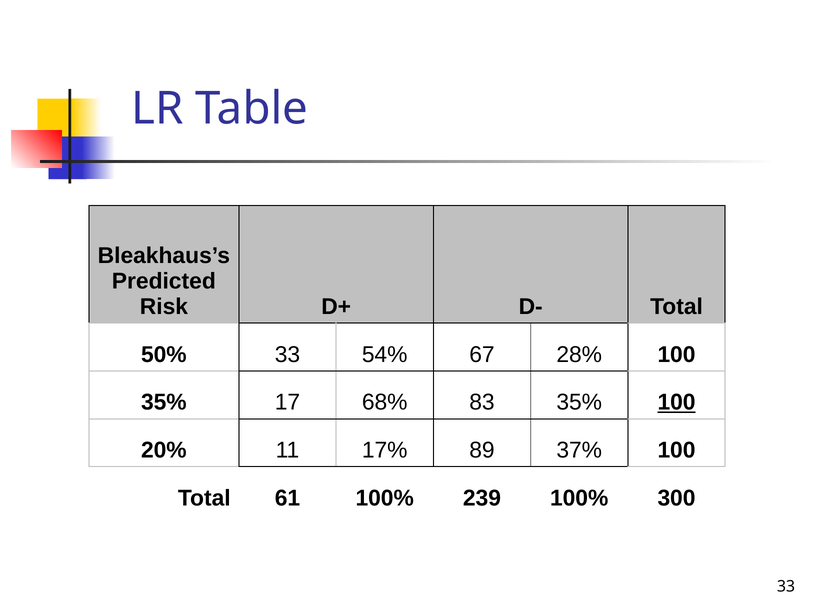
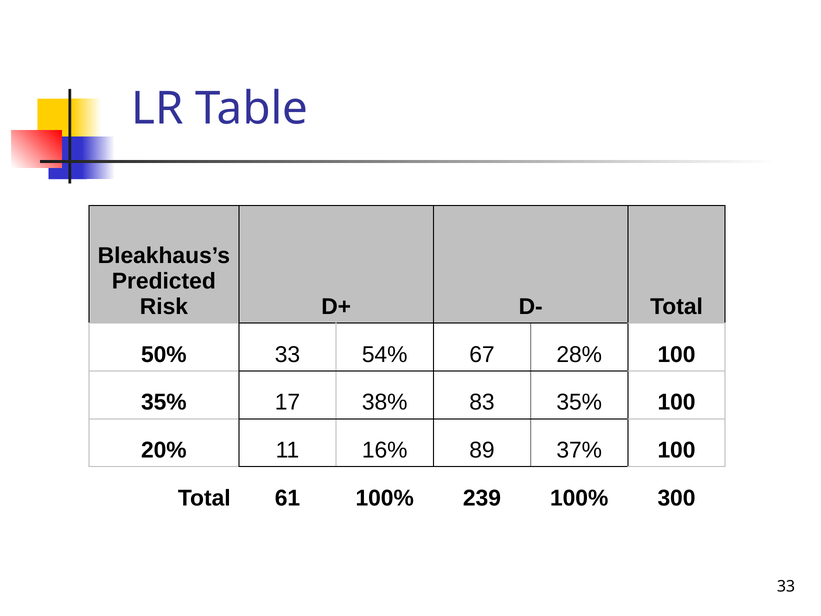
68%: 68% -> 38% (385, 402)
100 underline: present -> none (677, 402)
17%: 17% -> 16% (385, 450)
